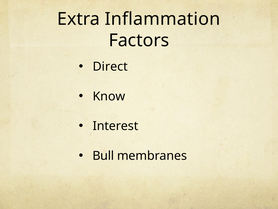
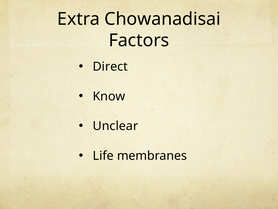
Inflammation: Inflammation -> Chowanadisai (163, 19)
Interest: Interest -> Unclear (115, 126)
Bull: Bull -> Life (103, 155)
